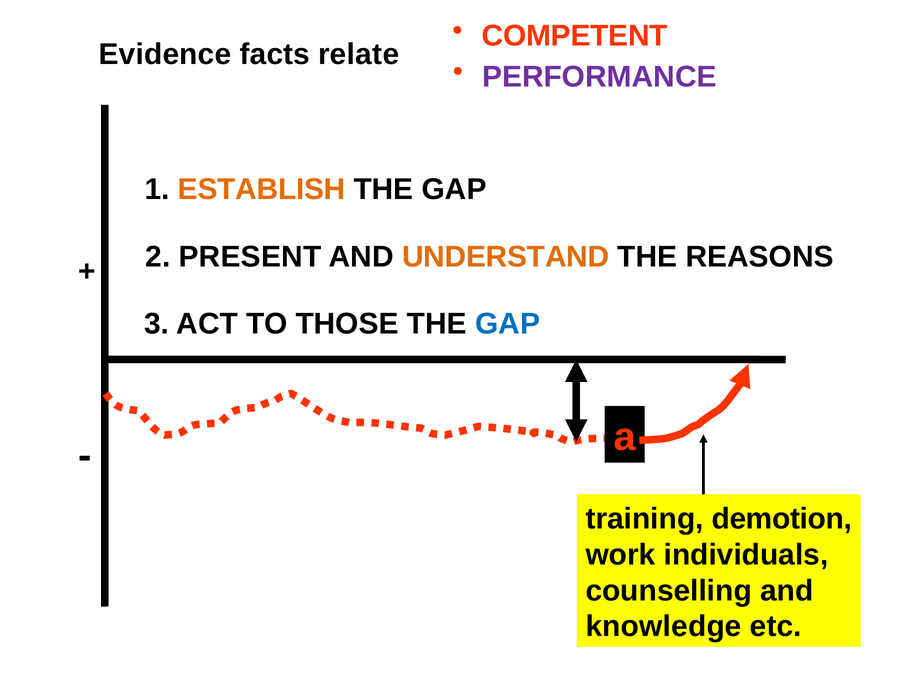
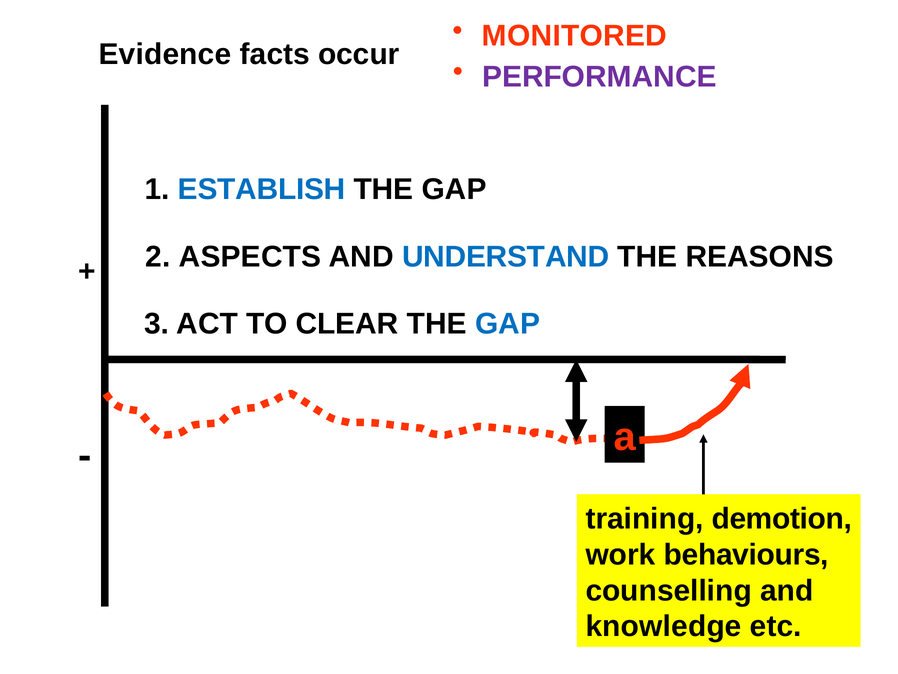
COMPETENT: COMPETENT -> MONITORED (574, 36)
relate: relate -> occur (359, 54)
ESTABLISH colour: orange -> blue (262, 189)
PRESENT: PRESENT -> ASPECTS (250, 256)
UNDERSTAND colour: orange -> blue (506, 256)
THOSE: THOSE -> CLEAR (347, 324)
individuals: individuals -> behaviours (746, 554)
